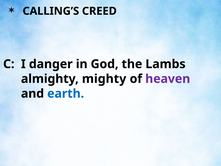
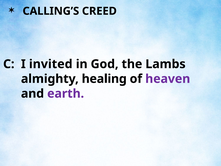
danger: danger -> invited (51, 64)
mighty: mighty -> healing (104, 79)
earth colour: blue -> purple (66, 93)
